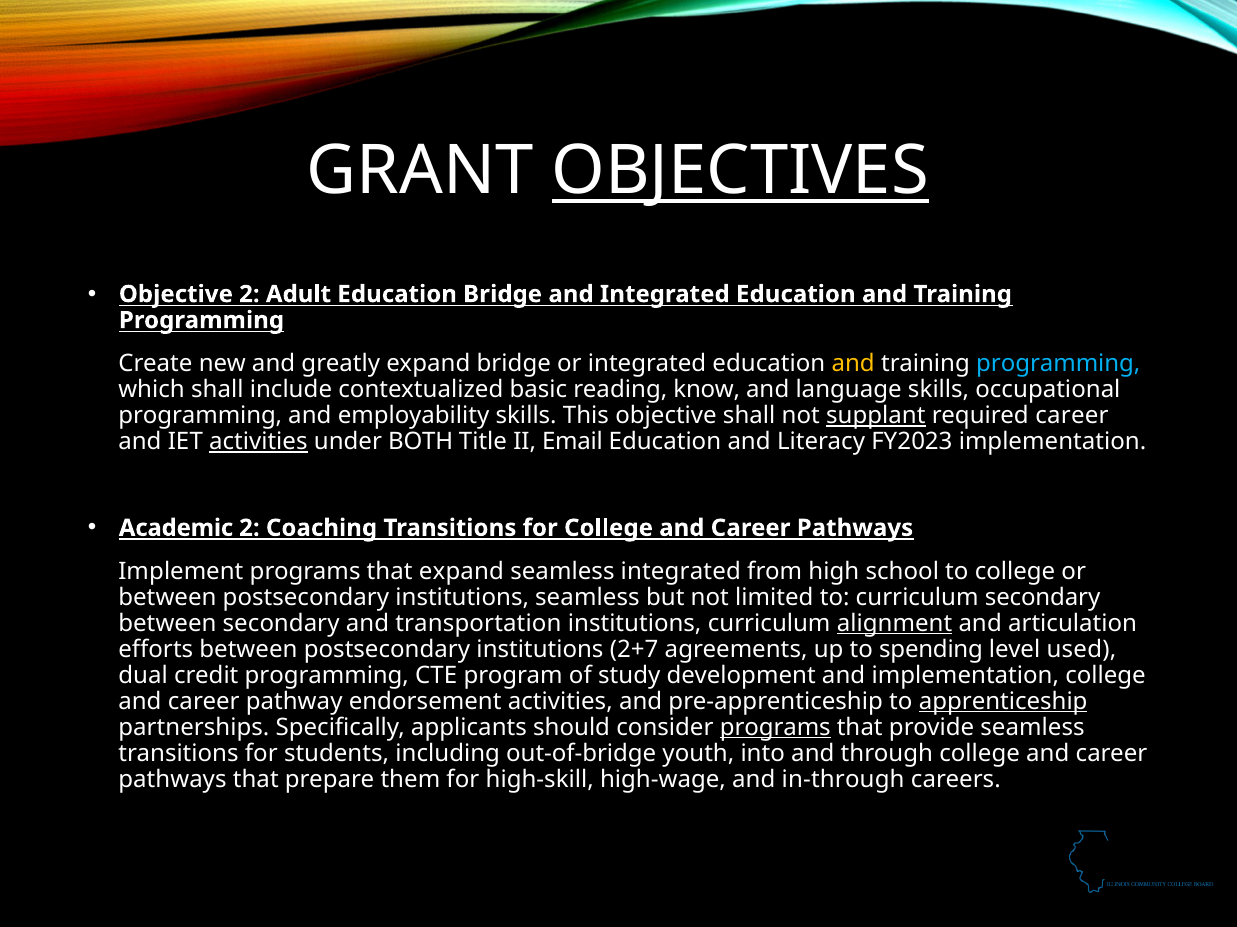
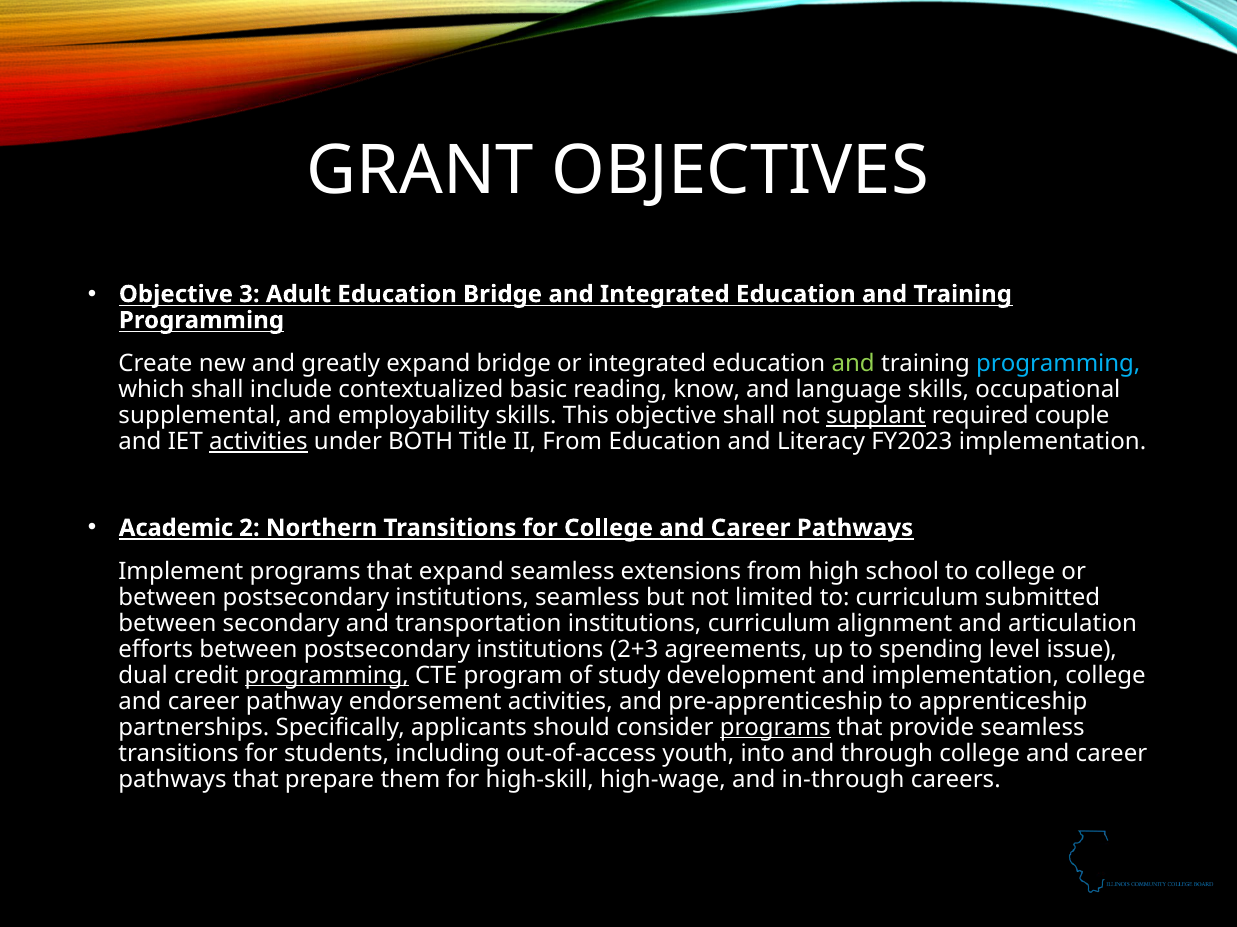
OBJECTIVES underline: present -> none (740, 171)
Objective 2: 2 -> 3 (249, 294)
and colour: yellow -> light green (853, 364)
programming: programming -> supplemental (200, 416)
required career: career -> couple (1072, 416)
II Email: Email -> From (572, 442)
Coaching: Coaching -> Northern (322, 528)
seamless integrated: integrated -> extensions (681, 572)
curriculum secondary: secondary -> submitted (1043, 598)
alignment underline: present -> none (895, 624)
2+7: 2+7 -> 2+3 (634, 650)
used: used -> issue (1082, 650)
programming underline: none -> present (327, 676)
apprenticeship underline: present -> none (1003, 702)
out-of-bridge: out-of-bridge -> out-of-access (581, 754)
